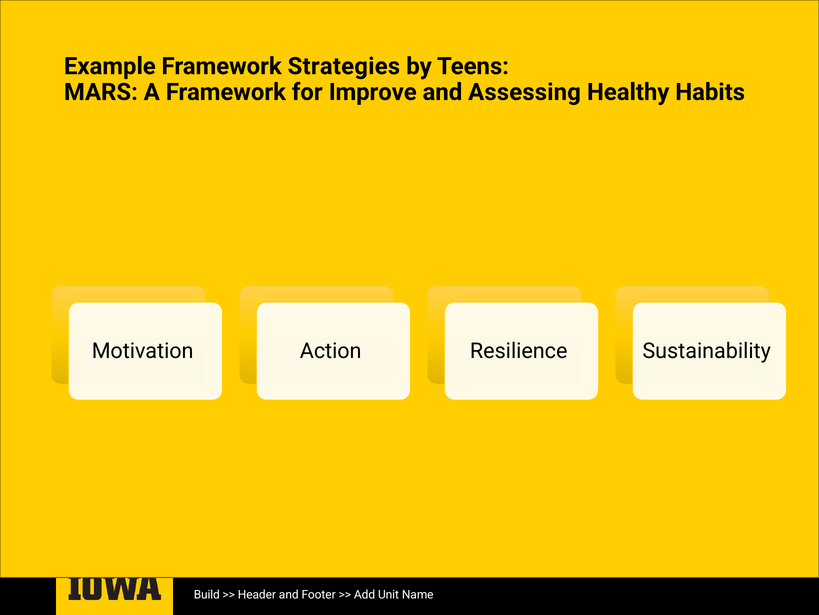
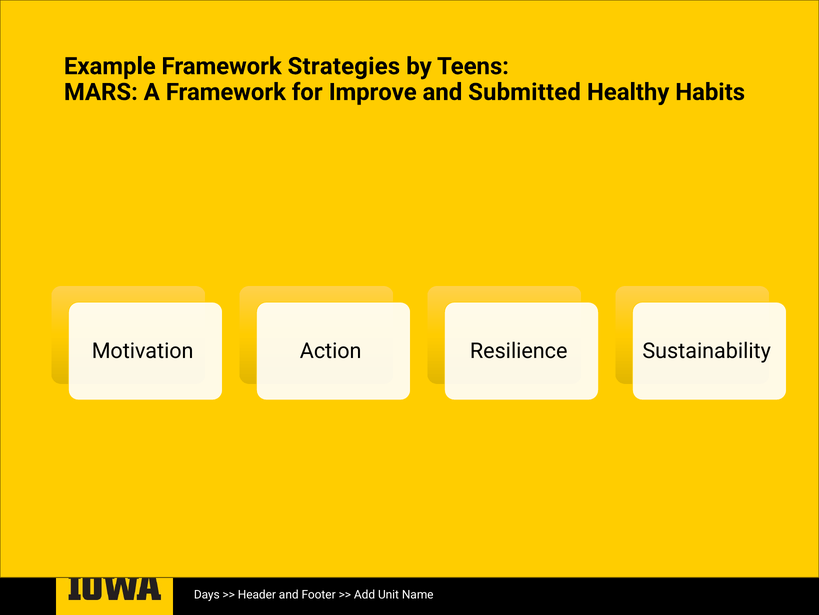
Assessing: Assessing -> Submitted (524, 92)
Build: Build -> Days (207, 594)
